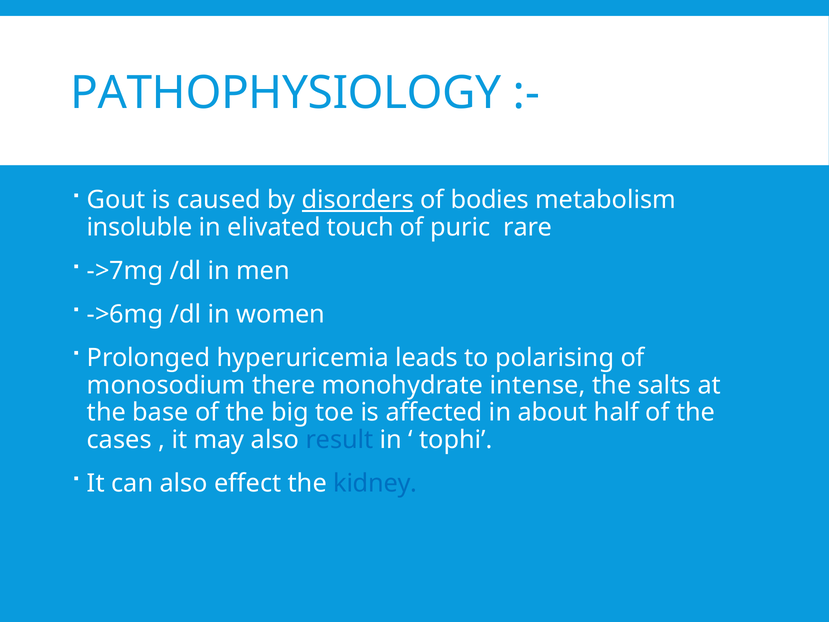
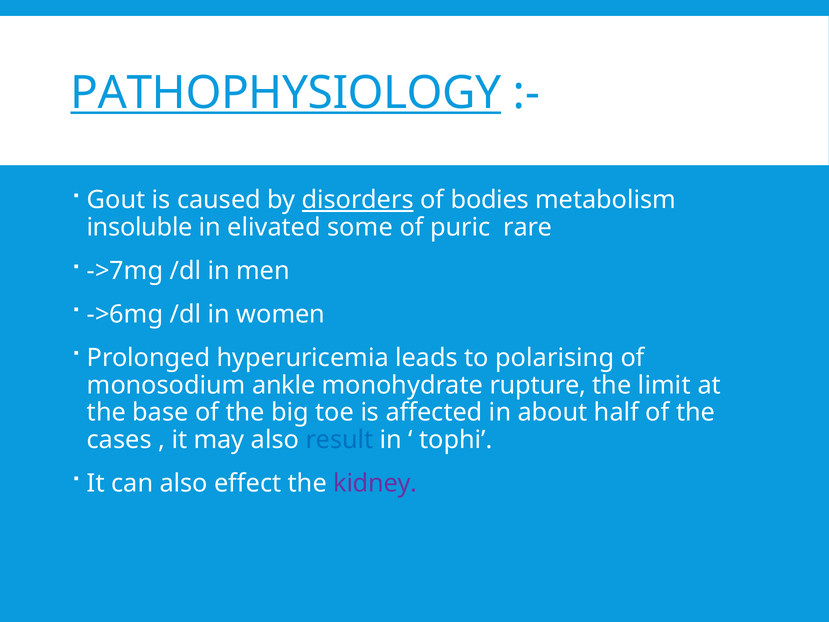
PATHOPHYSIOLOGY underline: none -> present (286, 93)
touch: touch -> some (360, 227)
there: there -> ankle (284, 385)
intense: intense -> rupture (538, 385)
salts: salts -> limit (664, 385)
kidney colour: blue -> purple (375, 483)
